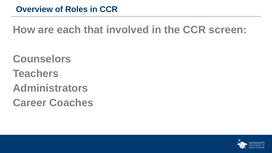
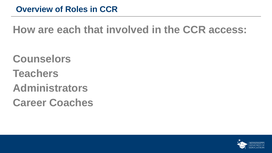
screen: screen -> access (228, 30)
